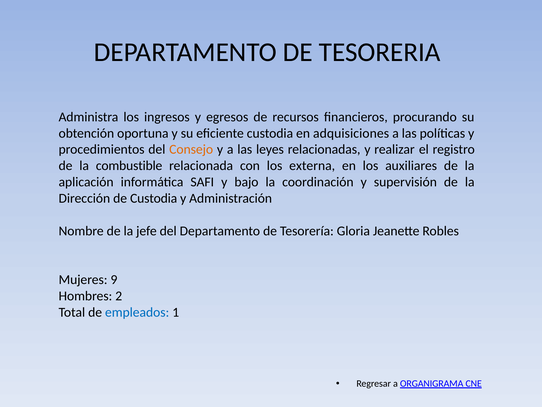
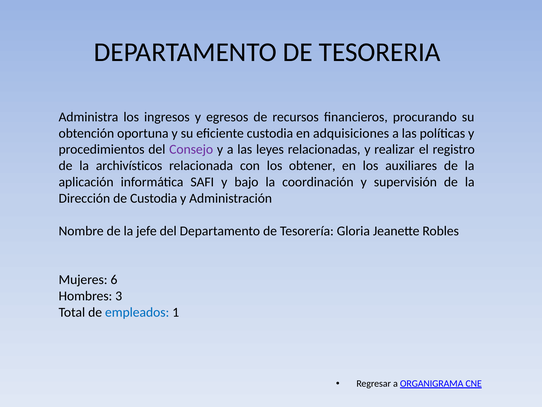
Consejo colour: orange -> purple (191, 149)
combustible: combustible -> archivísticos (129, 166)
externa: externa -> obtener (312, 166)
9: 9 -> 6 (114, 279)
2: 2 -> 3 (119, 296)
